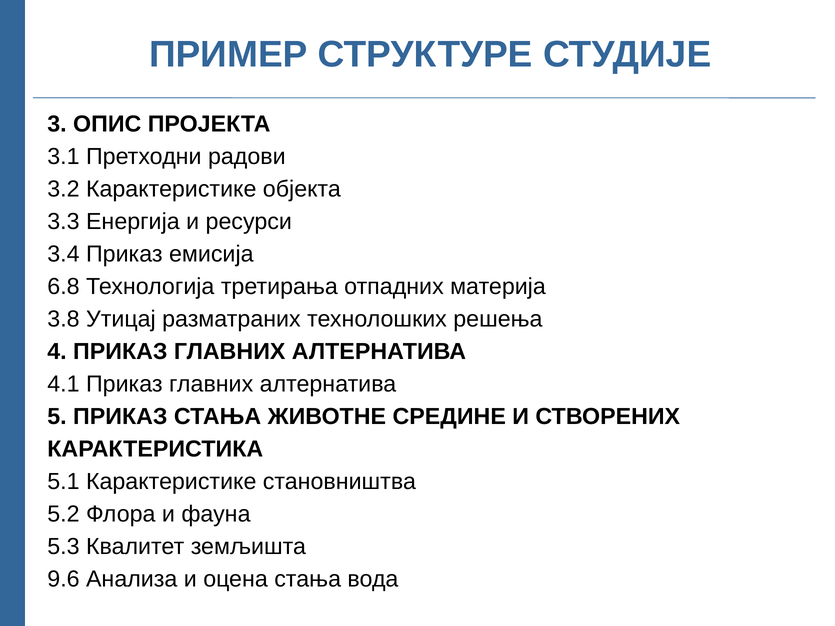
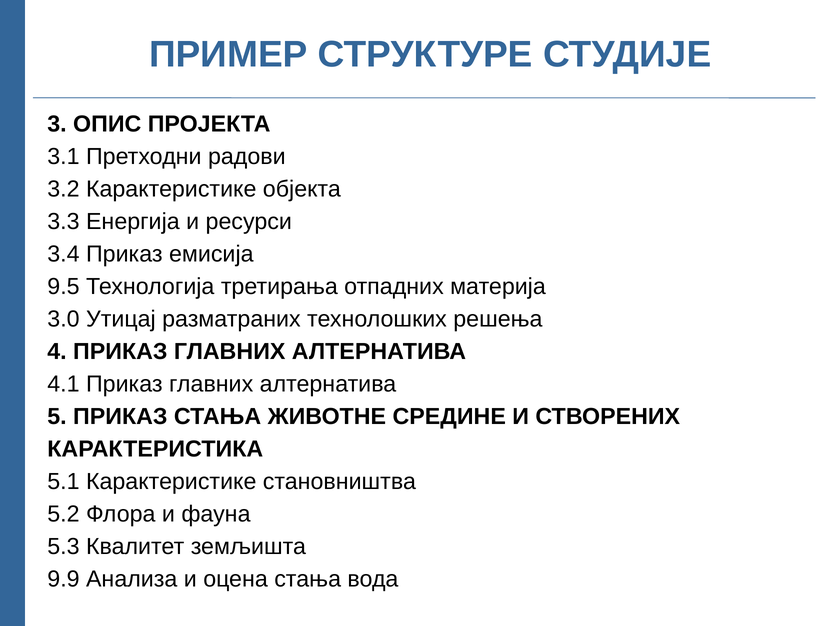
6.8: 6.8 -> 9.5 (63, 287)
3.8: 3.8 -> 3.0 (63, 319)
9.6: 9.6 -> 9.9 (63, 579)
